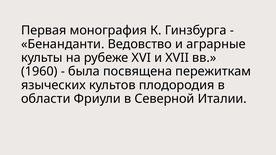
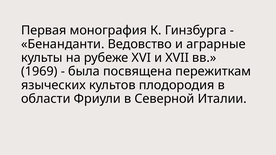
1960: 1960 -> 1969 (39, 71)
